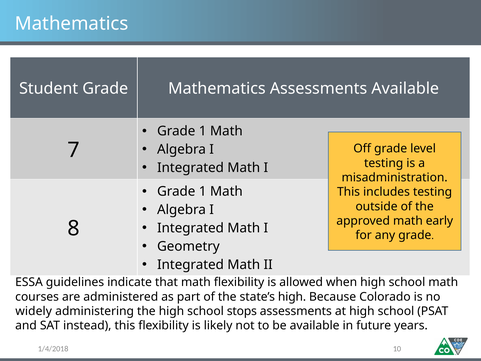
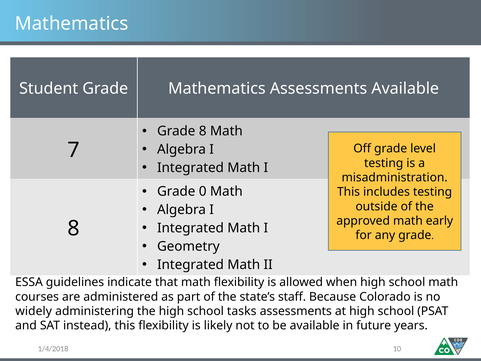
1: 1 -> 8 (203, 131)
1: 1 -> 0 (203, 191)
state’s high: high -> staff (292, 297)
stops: stops -> tasks (242, 311)
